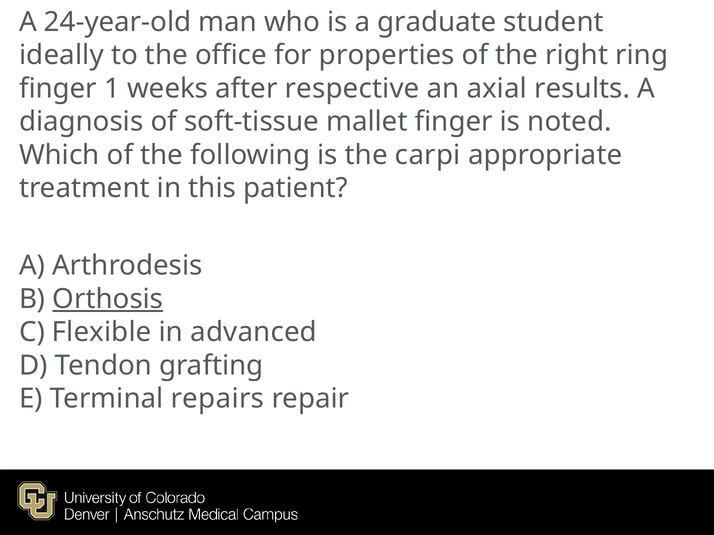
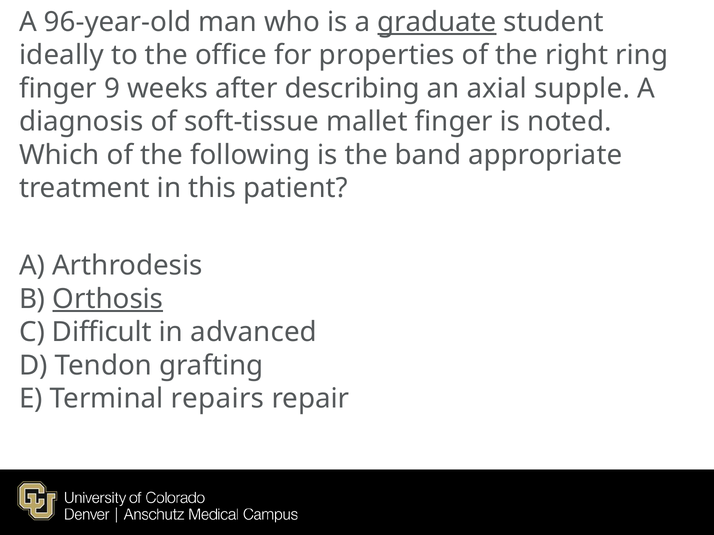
24-year-old: 24-year-old -> 96-year-old (118, 22)
graduate underline: none -> present (437, 22)
1: 1 -> 9 (112, 89)
respective: respective -> describing (352, 89)
results: results -> supple (582, 89)
carpi: carpi -> band (428, 155)
Flexible: Flexible -> Difficult (102, 333)
